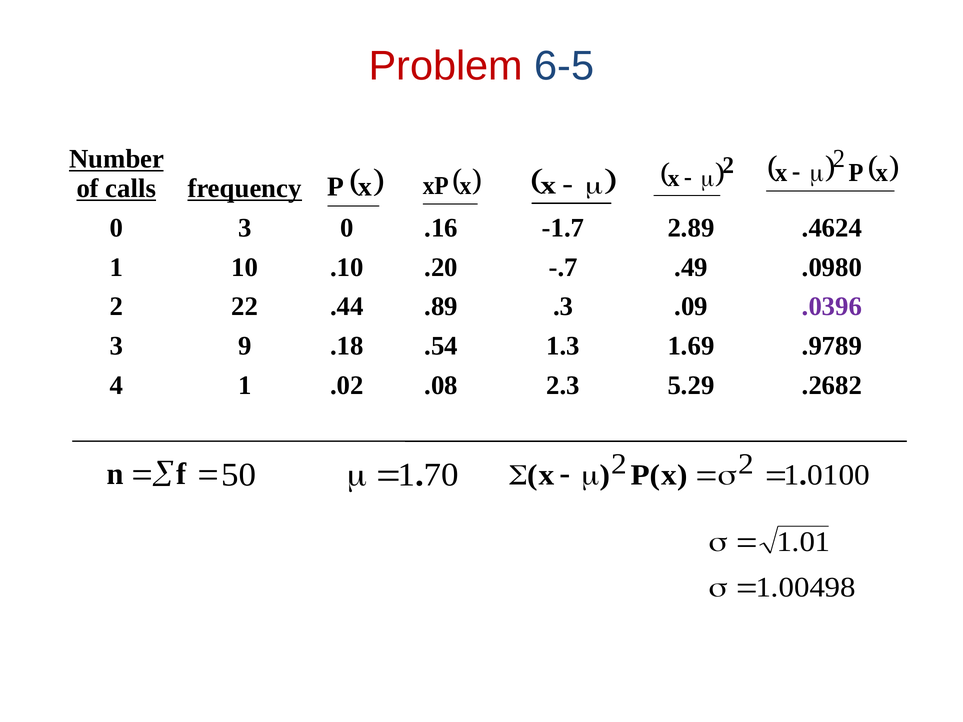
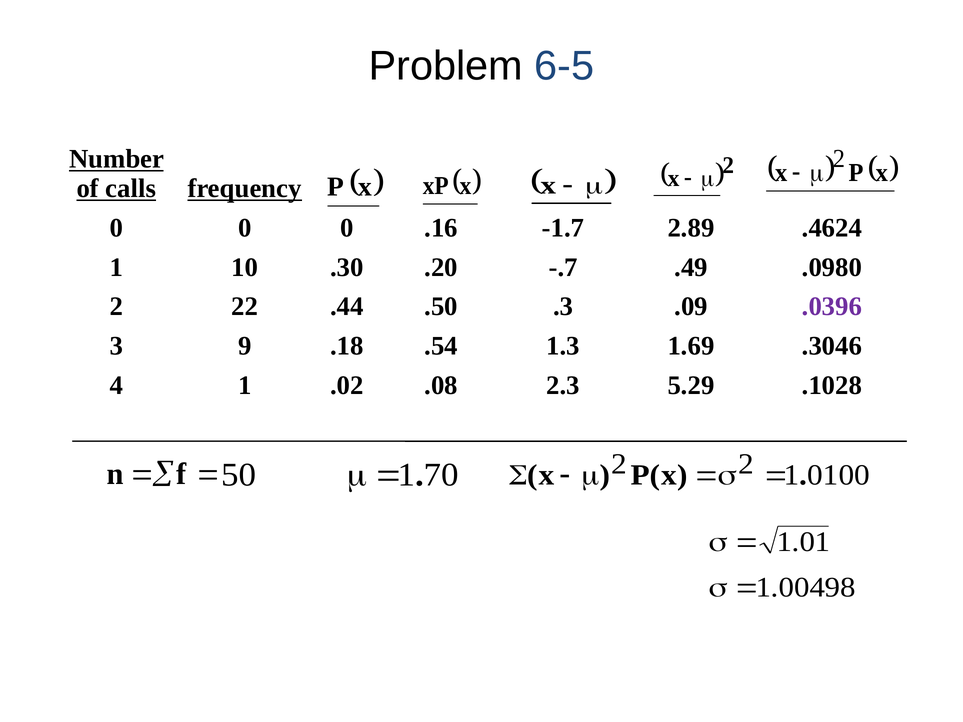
Problem colour: red -> black (446, 66)
3: 3 -> 0 (245, 228)
.10: .10 -> .30 (347, 267)
.89: .89 -> .50 (441, 307)
.9789: .9789 -> .3046 (832, 346)
.2682: .2682 -> .1028 (832, 385)
